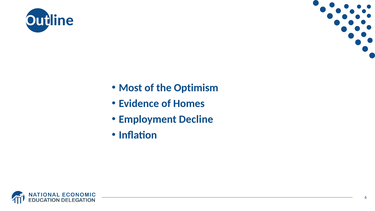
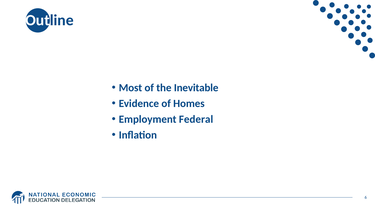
Optimism: Optimism -> Inevitable (196, 88)
Decline: Decline -> Federal (196, 119)
